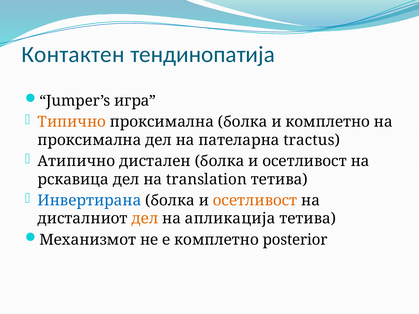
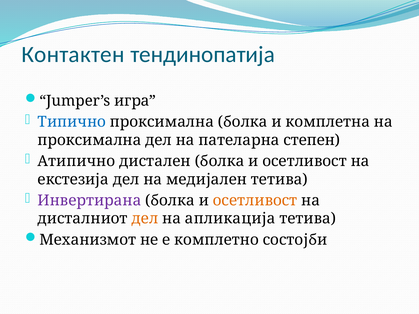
Типично colour: orange -> blue (72, 122)
и комплетно: комплетно -> комплетна (328, 122)
tractus: tractus -> степен (312, 140)
рскавица: рскавица -> екстезија (73, 180)
translation: translation -> медијален (207, 180)
Инвертирана colour: blue -> purple (89, 201)
posterior: posterior -> состојби (295, 240)
